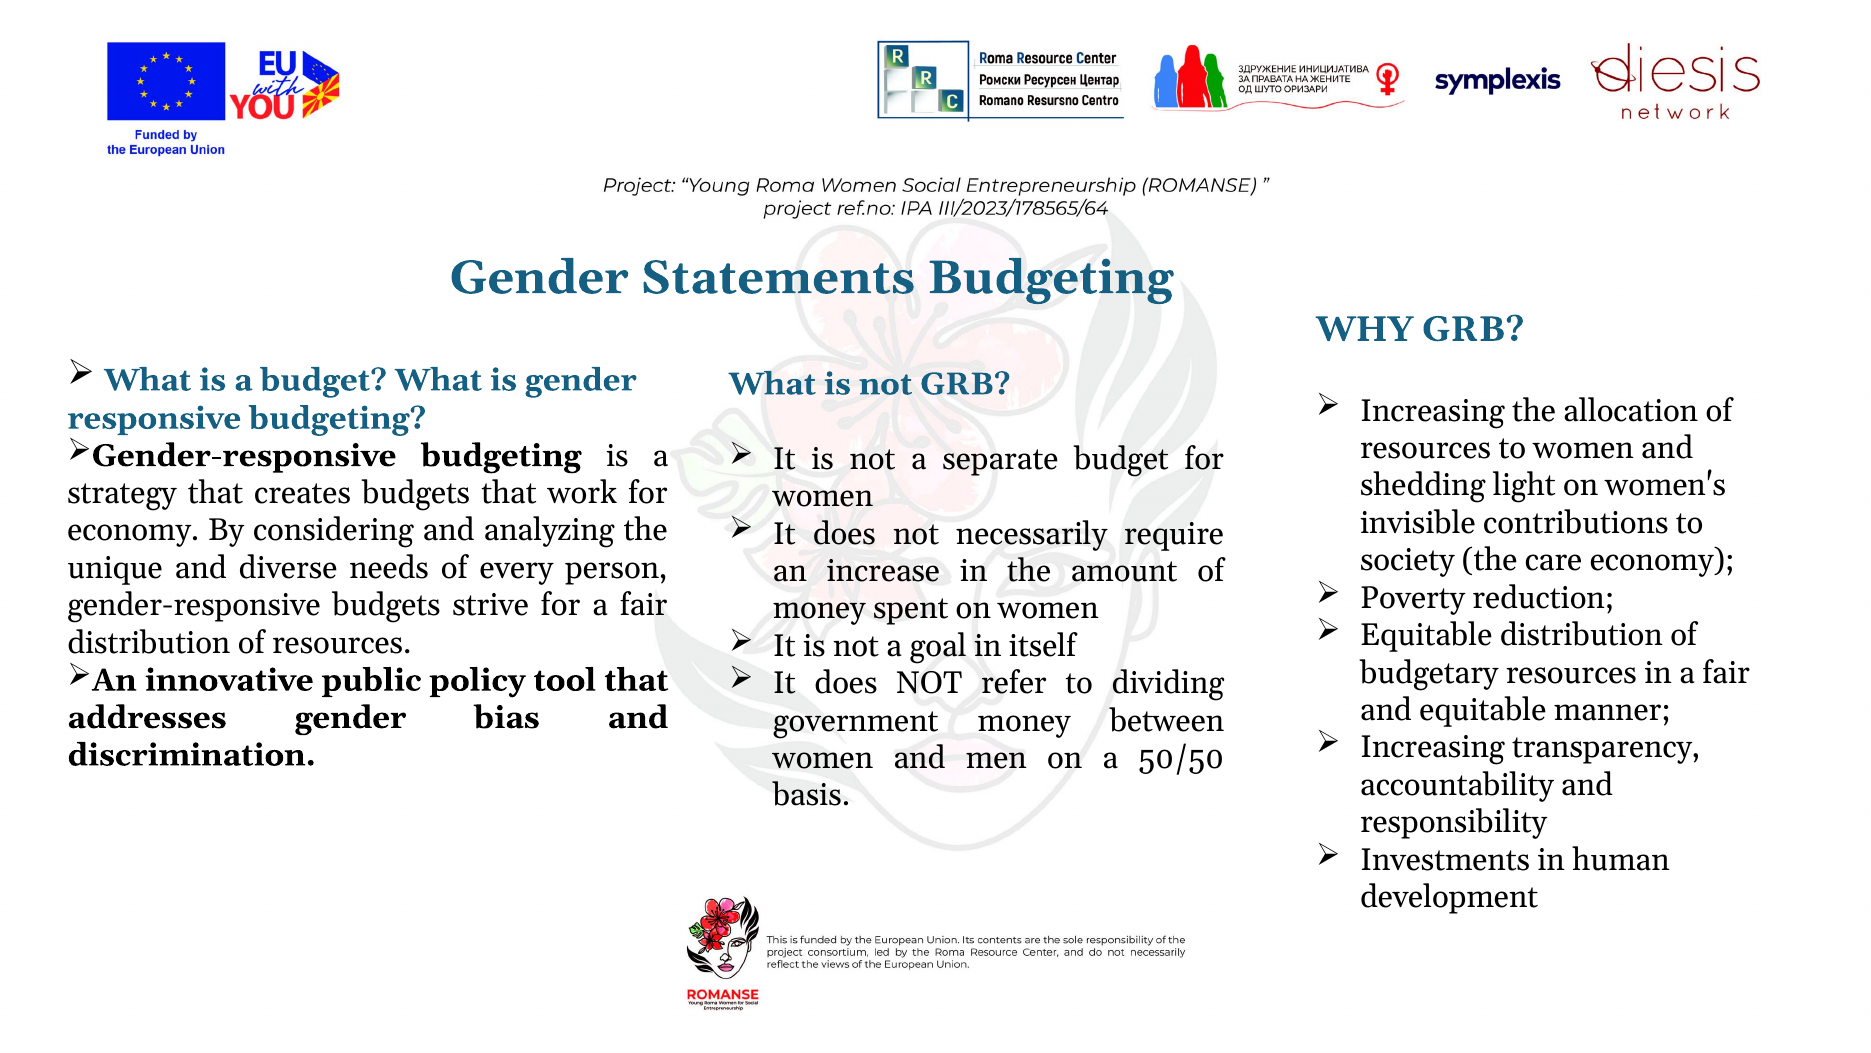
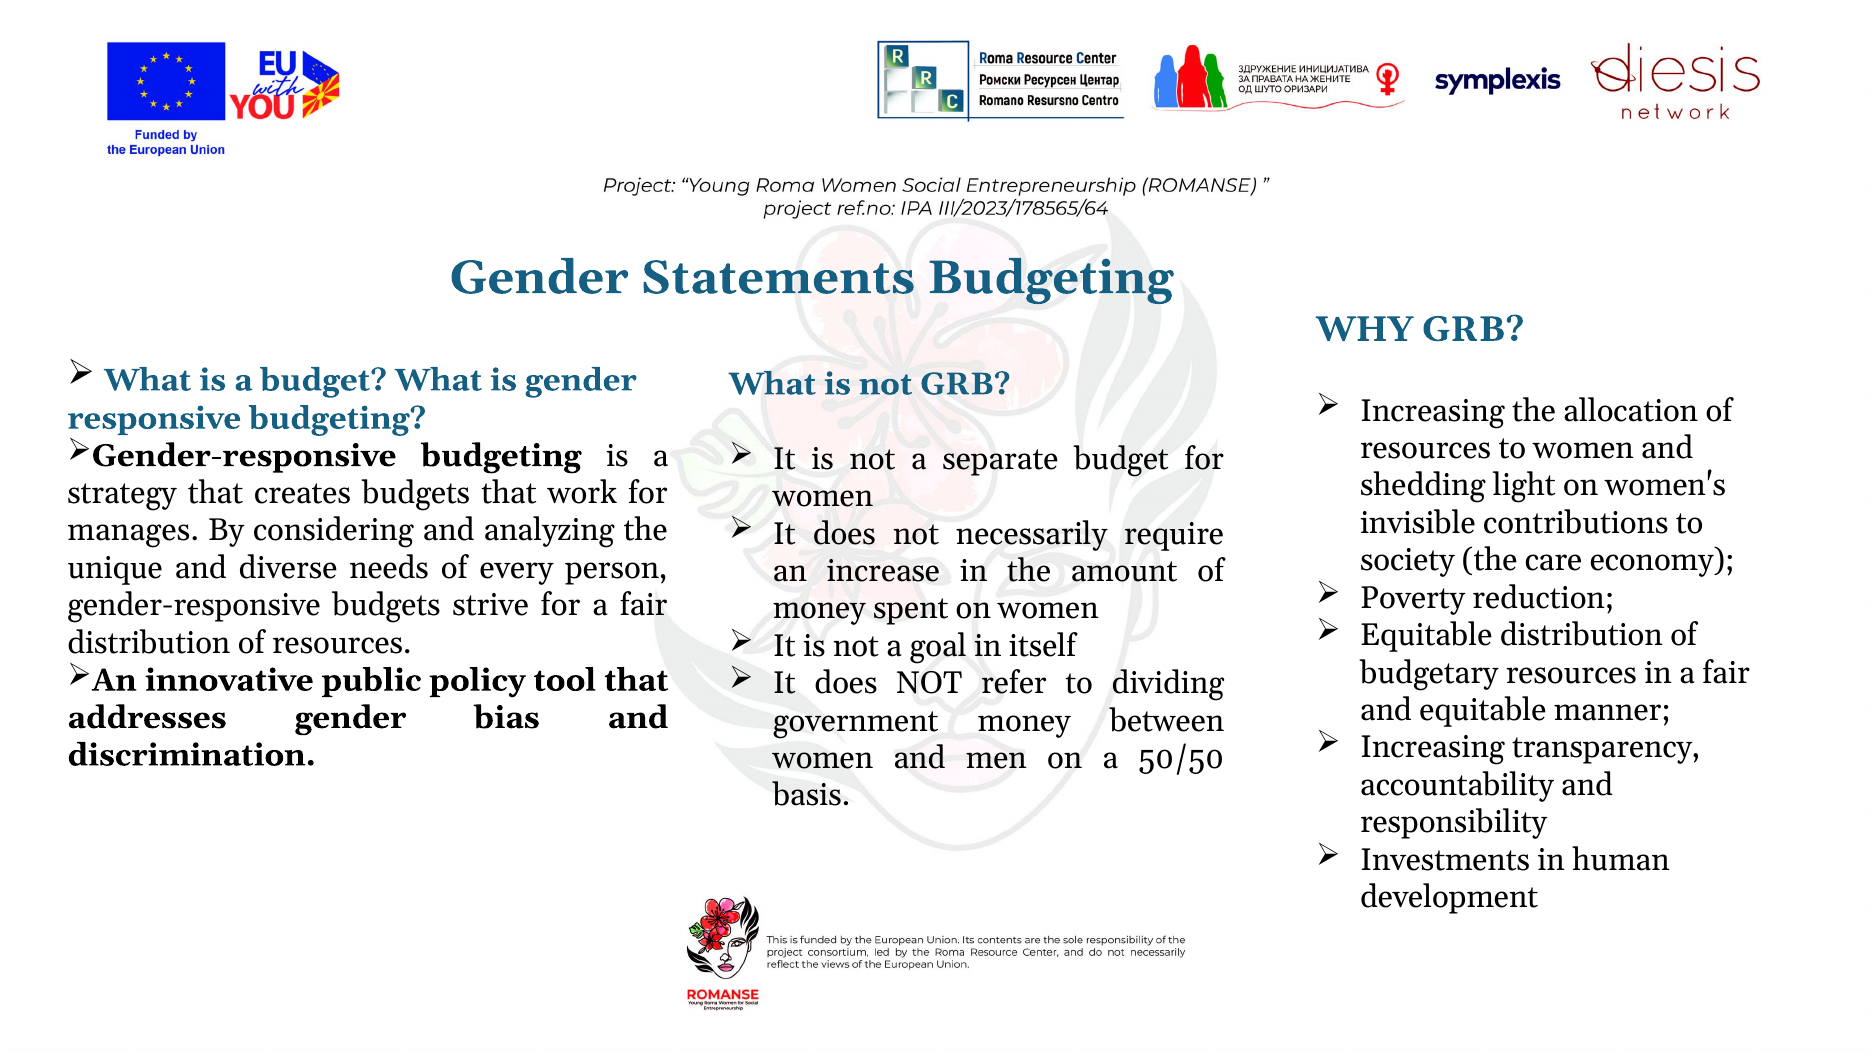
economy: economy -> manages (133, 530)
